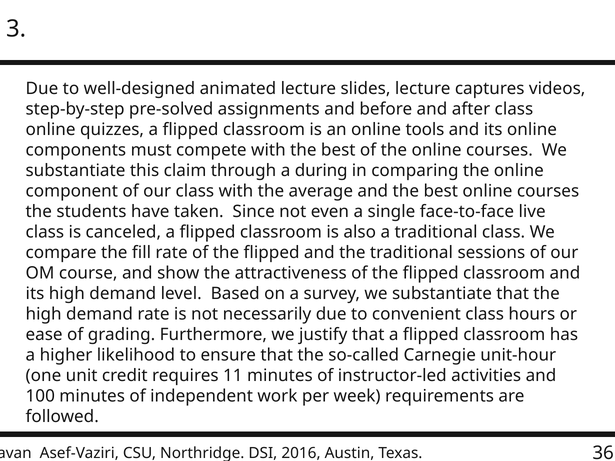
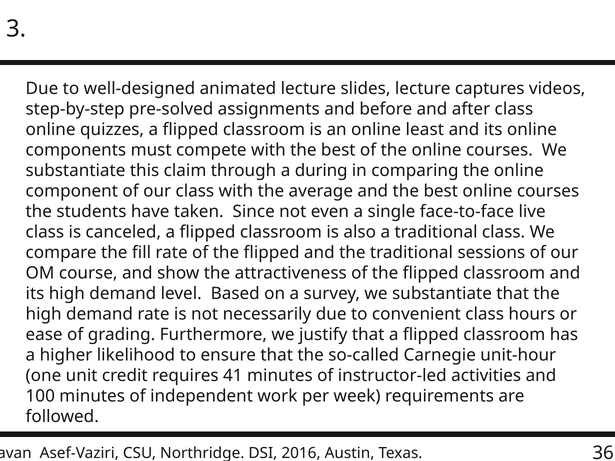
tools: tools -> least (425, 130)
11: 11 -> 41 (233, 376)
